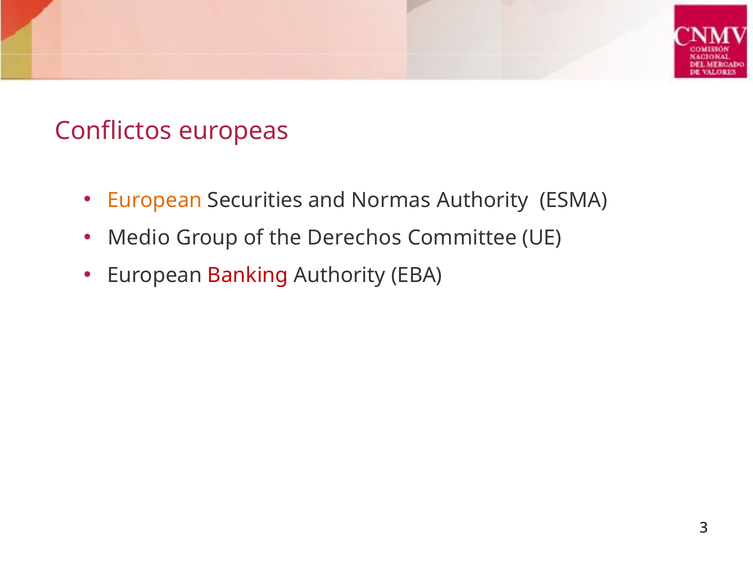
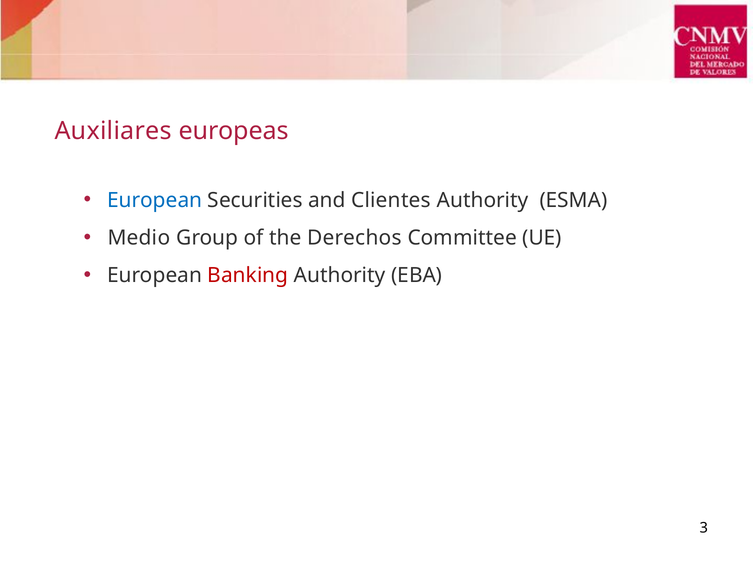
Conflictos: Conflictos -> Auxiliares (113, 131)
European colour: orange -> blue (155, 200)
Normas: Normas -> Clientes (391, 200)
